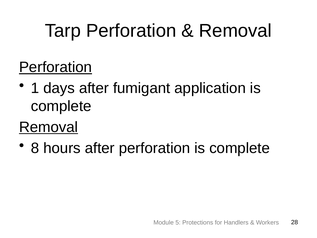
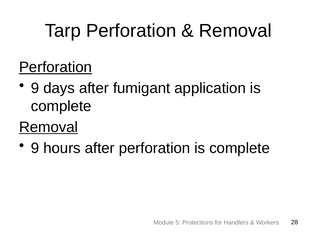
1: 1 -> 9 (35, 88)
8: 8 -> 9 (35, 148)
